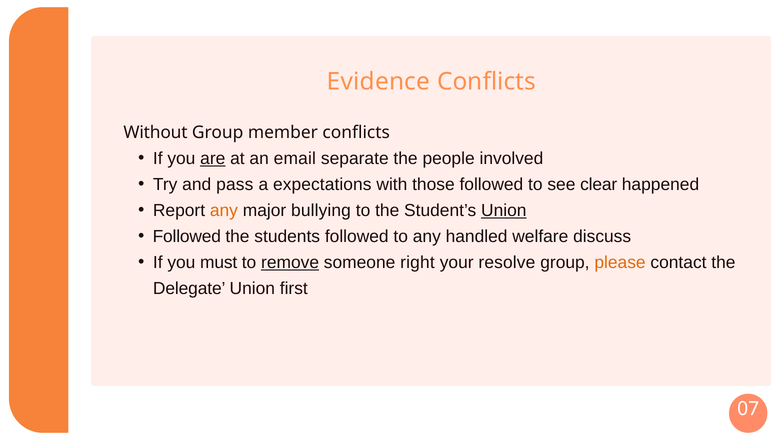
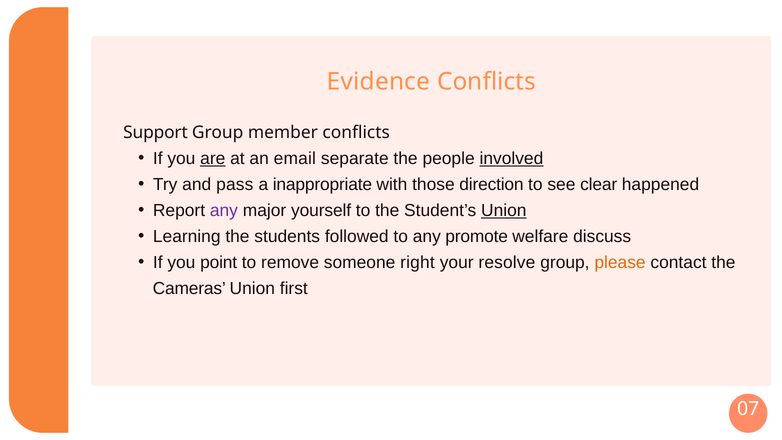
Without: Without -> Support (155, 132)
involved underline: none -> present (511, 158)
expectations: expectations -> inappropriate (322, 184)
those followed: followed -> direction (491, 184)
any colour: orange -> purple (224, 210)
bullying: bullying -> yourself (321, 210)
Followed: Followed -> Learning (187, 237)
handled: handled -> promote (477, 237)
must: must -> point (219, 263)
remove underline: present -> none (290, 263)
Delegate: Delegate -> Cameras (189, 289)
